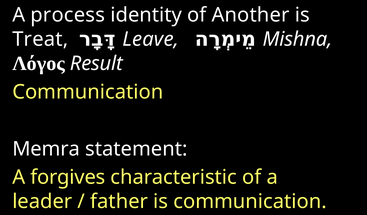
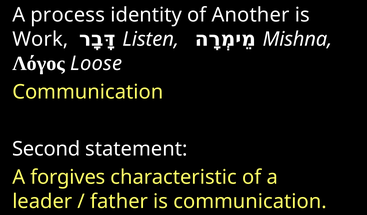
Leave: Leave -> Listen (151, 39)
Treat: Treat -> Work (40, 39)
Result: Result -> Loose (96, 63)
Memra: Memra -> Second (46, 149)
